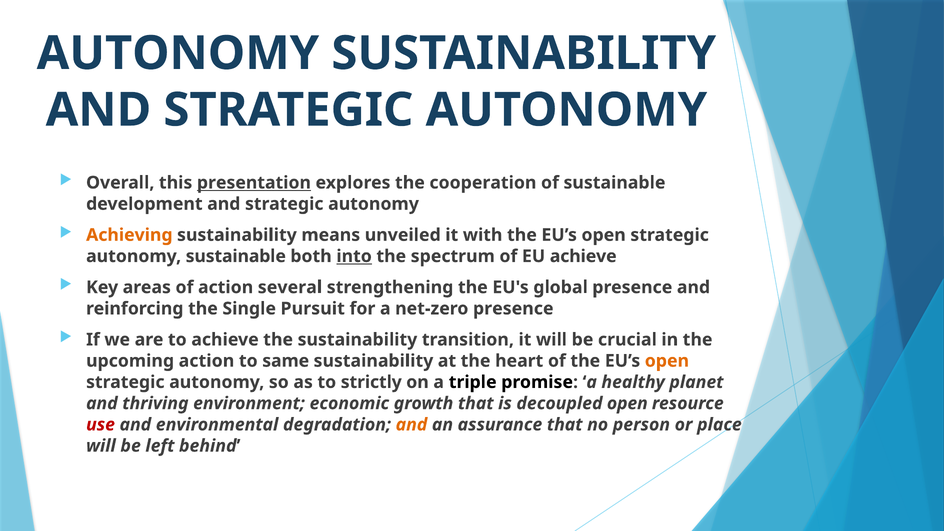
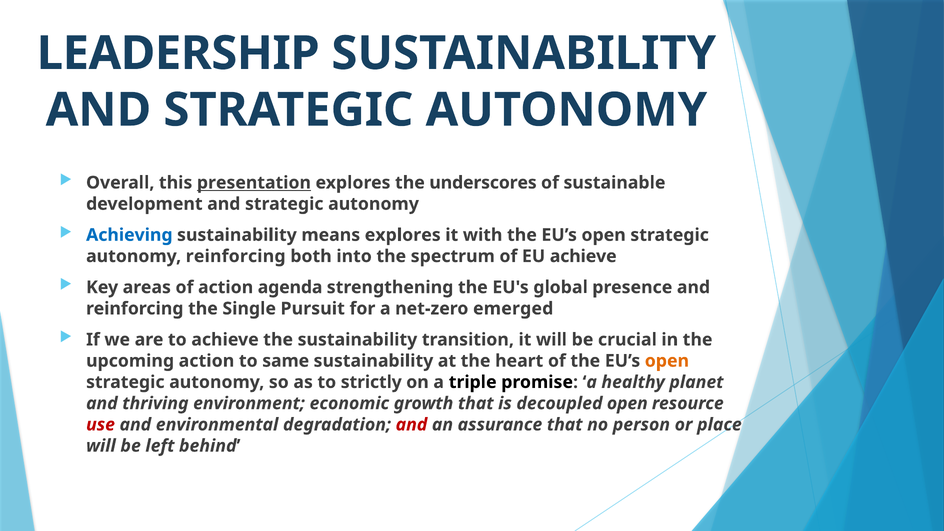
AUTONOMY: AUTONOMY -> LEADERSHIP (178, 53)
cooperation: cooperation -> underscores (483, 183)
Achieving colour: orange -> blue (129, 235)
means unveiled: unveiled -> explores (403, 235)
autonomy sustainable: sustainable -> reinforcing (236, 256)
into underline: present -> none (354, 256)
several: several -> agenda (290, 287)
net-zero presence: presence -> emerged (513, 309)
and colour: orange -> red (412, 425)
